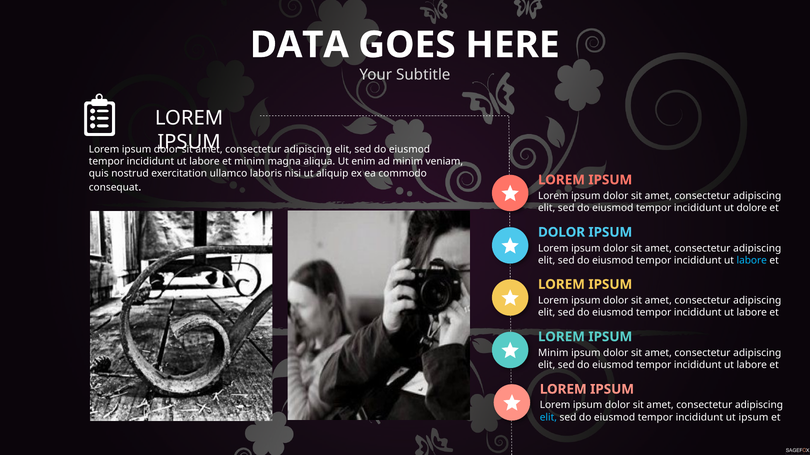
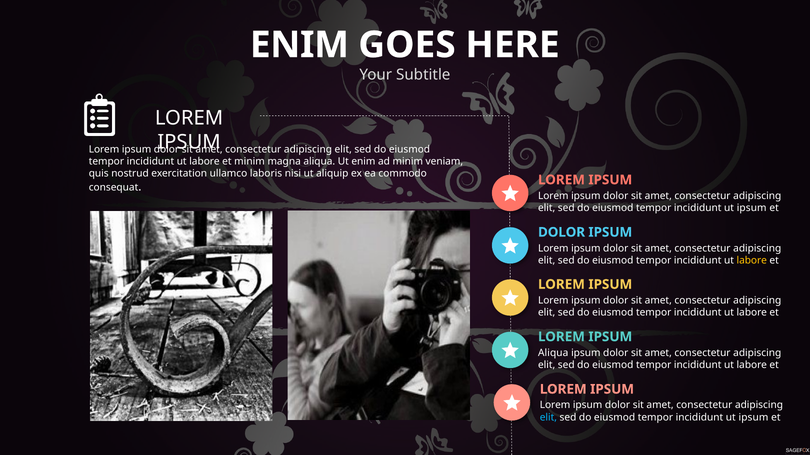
DATA: DATA -> ENIM (299, 45)
dolore: dolore -> ipsum (752, 208)
labore colour: light blue -> yellow (752, 261)
Minim: Minim -> Aliqua (553, 353)
